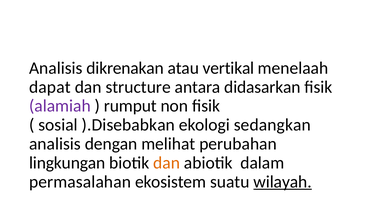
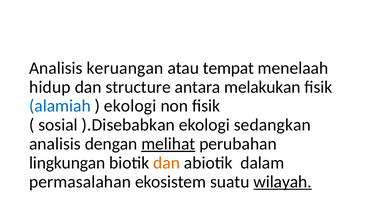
dikrenakan: dikrenakan -> keruangan (125, 68)
vertikal: vertikal -> tempat (228, 68)
dapat: dapat -> hidup (50, 87)
didasarkan: didasarkan -> melakukan (262, 87)
alamiah colour: purple -> blue (60, 106)
rumput: rumput -> ekologi (130, 106)
melihat underline: none -> present (168, 144)
